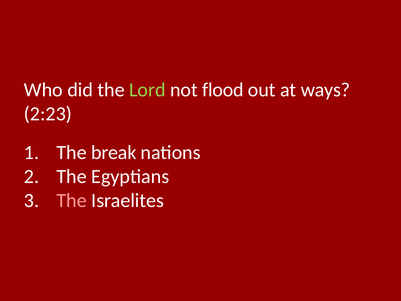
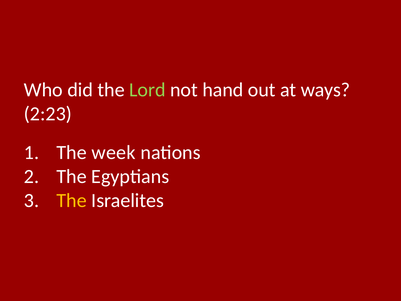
flood: flood -> hand (223, 90)
break: break -> week (114, 152)
The colour: pink -> yellow (72, 201)
